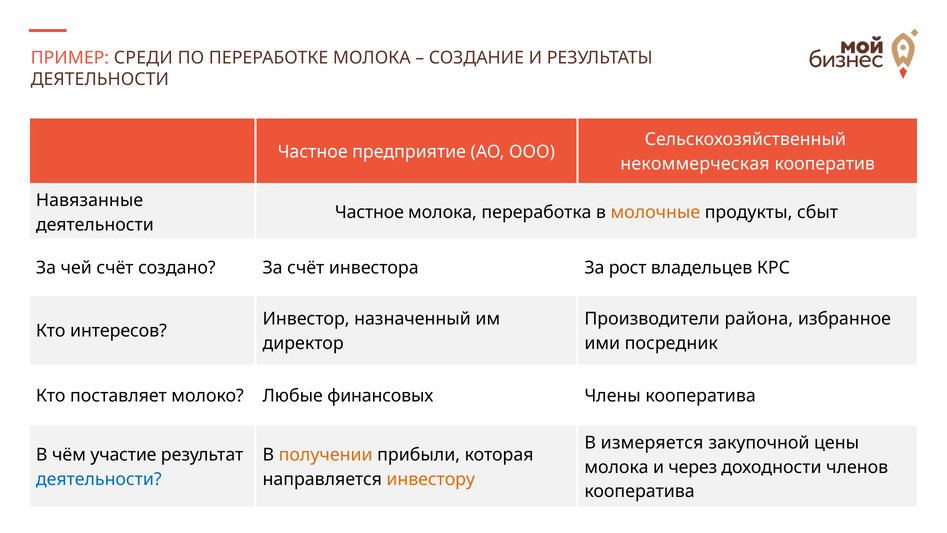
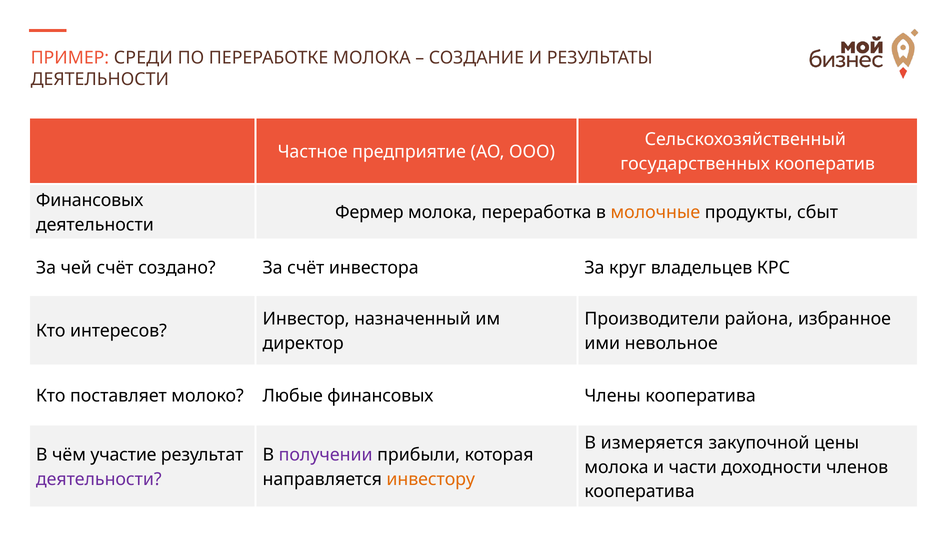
некоммерческая: некоммерческая -> государственных (695, 164)
Навязанные: Навязанные -> Финансовых (90, 200)
Частное: Частное -> Фермер (369, 212)
рост: рост -> круг (628, 268)
посредник: посредник -> невольное (671, 343)
получении colour: orange -> purple (326, 455)
через: через -> части (693, 467)
деятельности colour: blue -> purple (99, 479)
